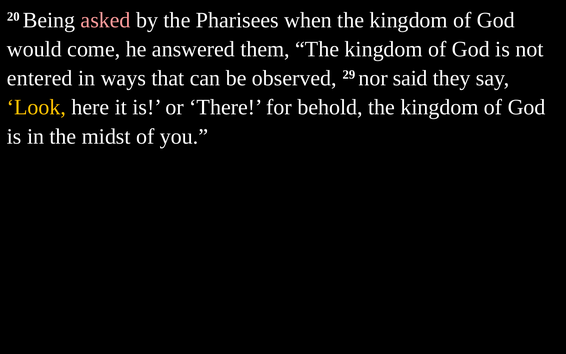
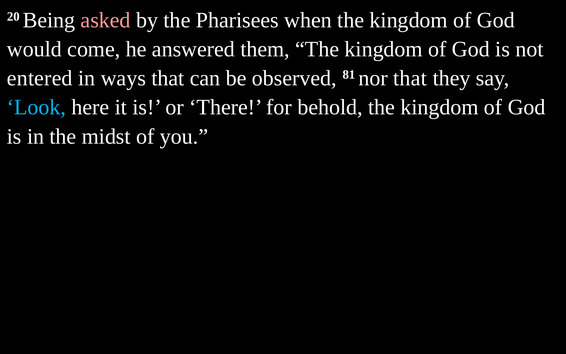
29: 29 -> 81 (349, 75)
nor said: said -> that (410, 78)
Look colour: yellow -> light blue (37, 107)
